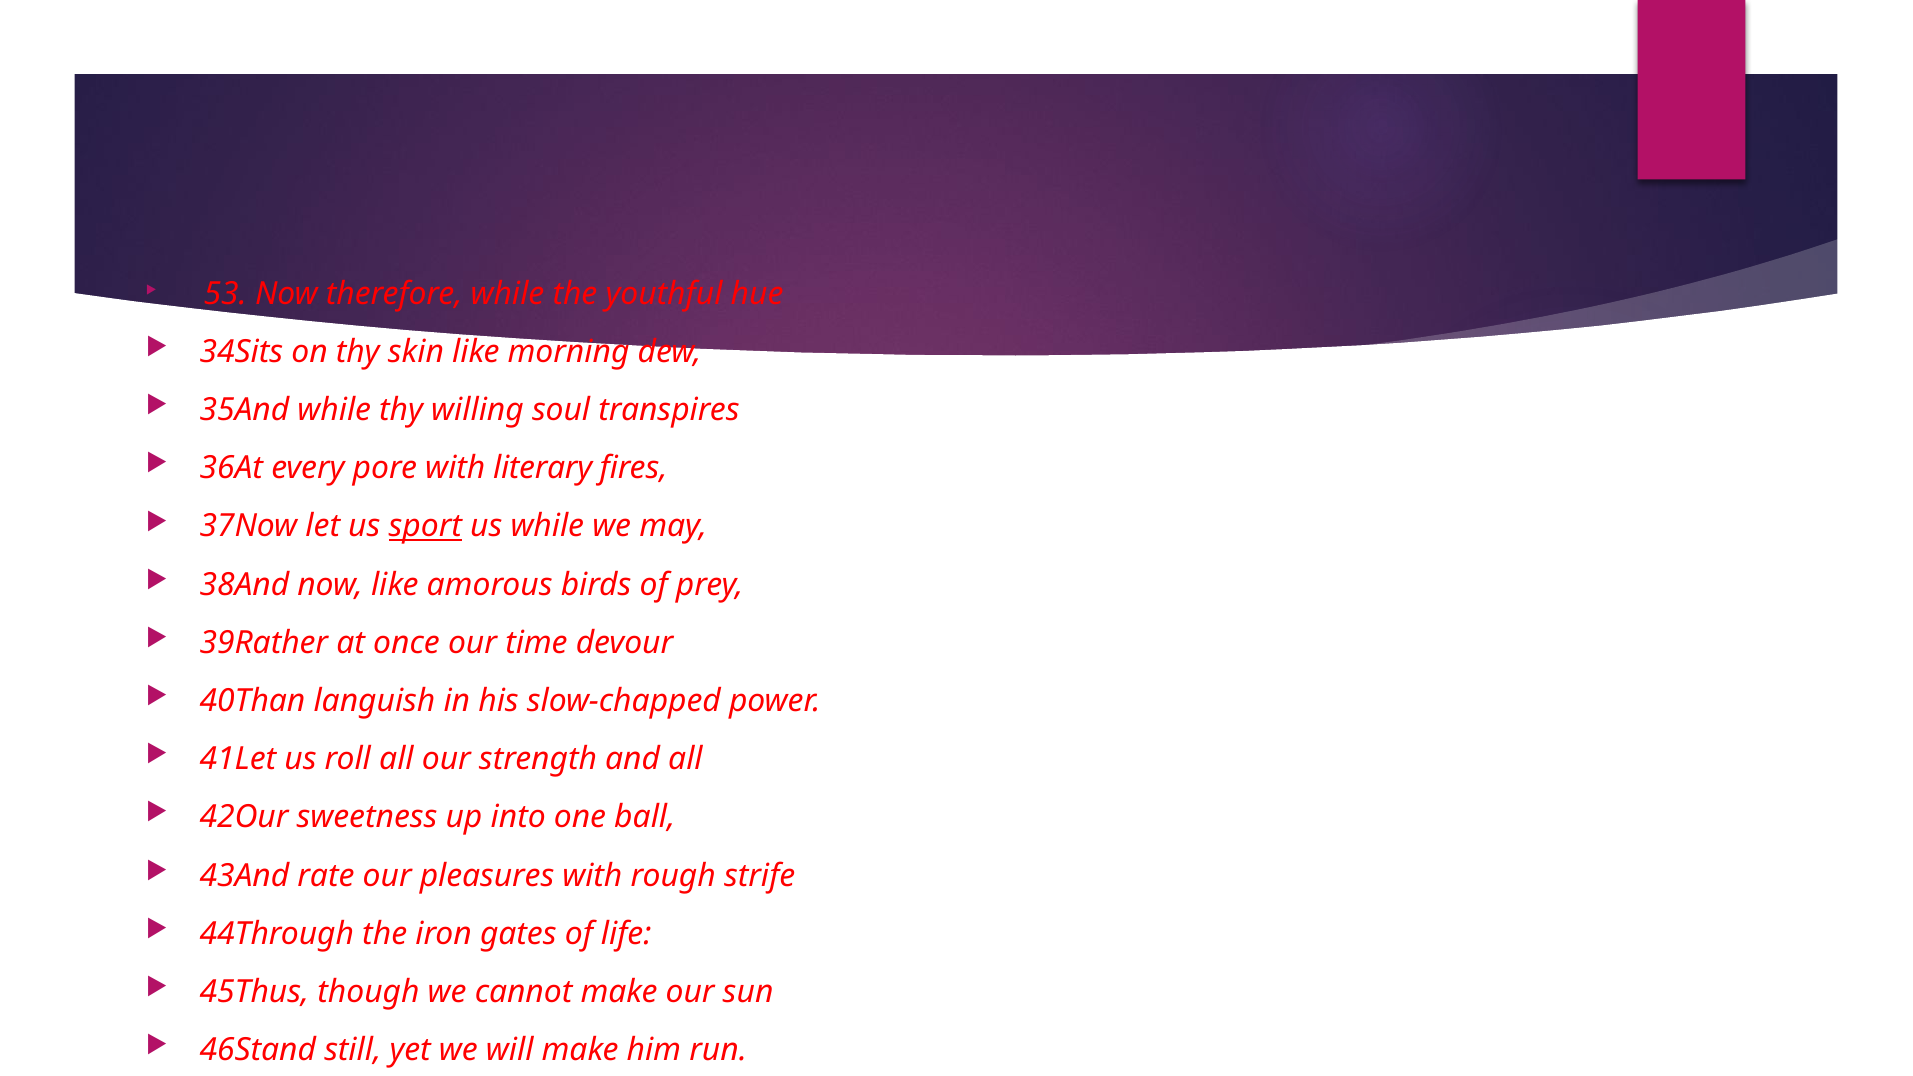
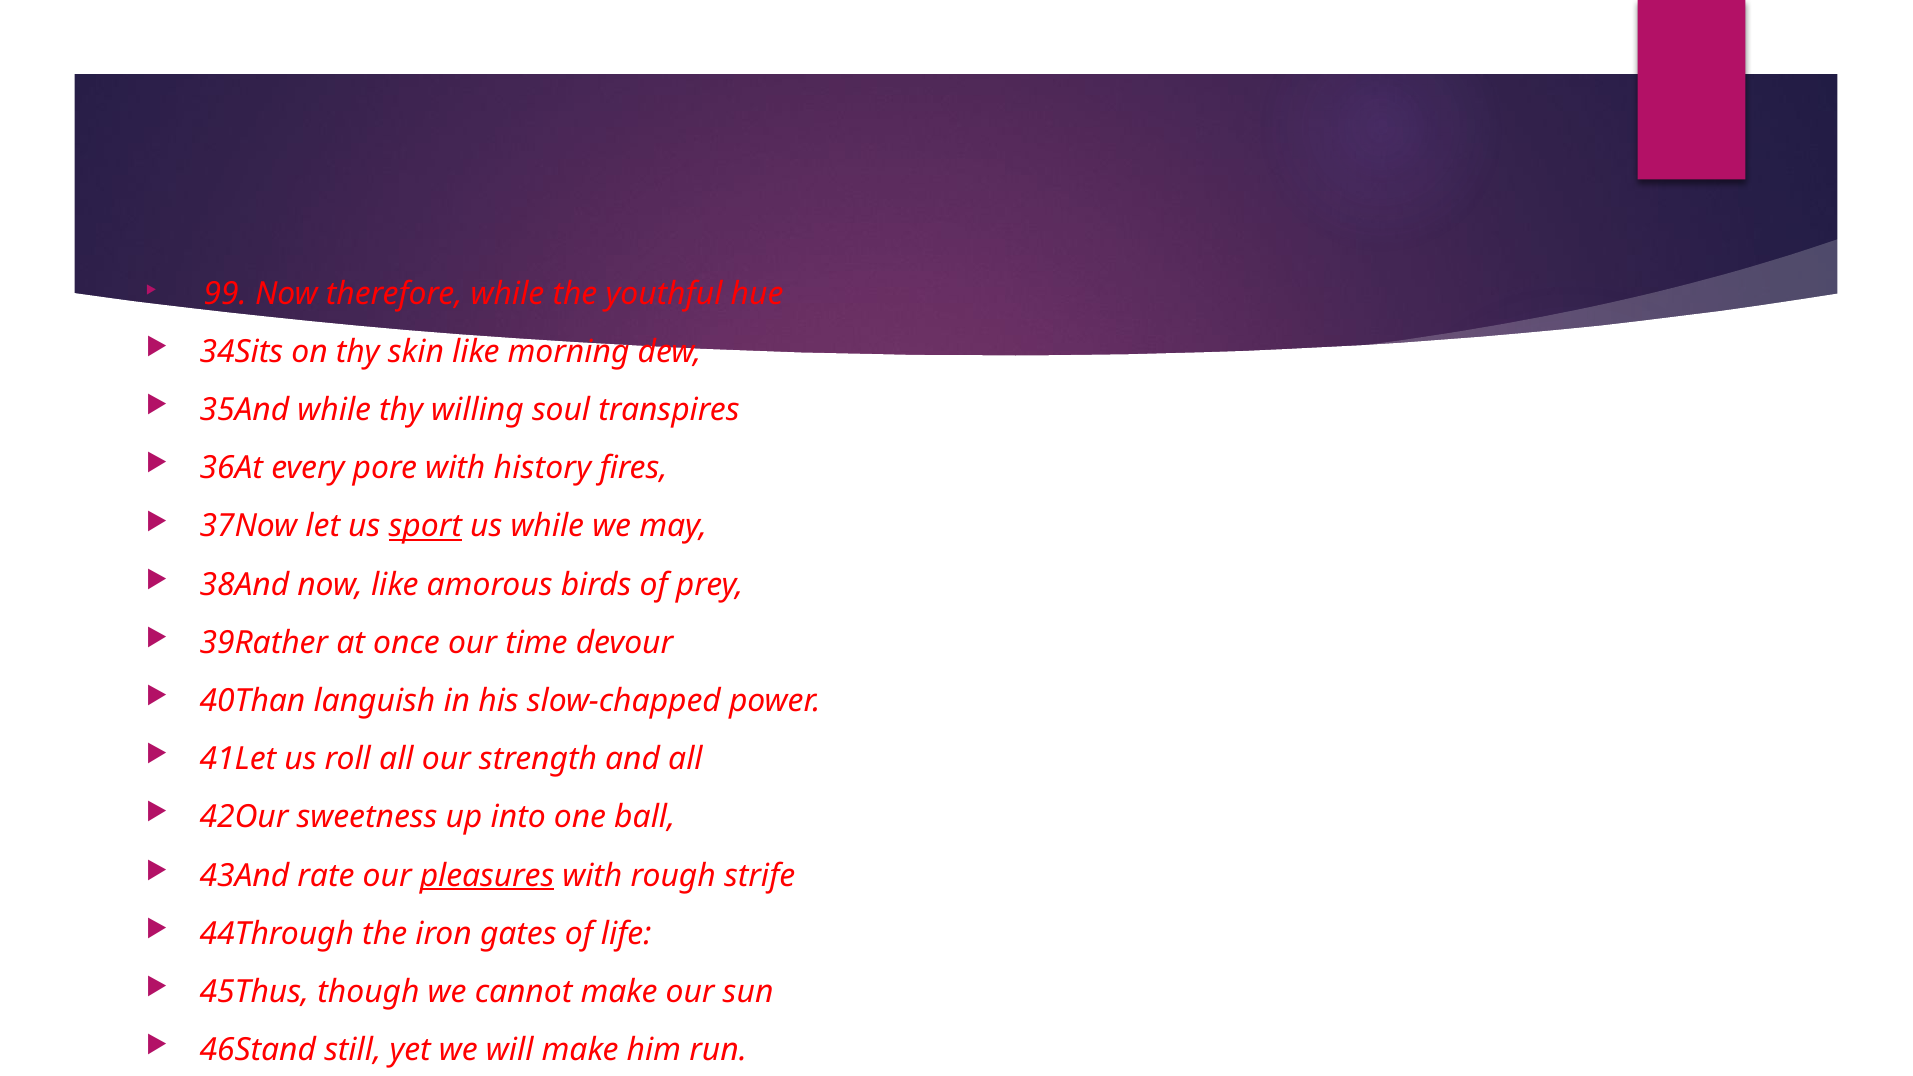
53: 53 -> 99 (225, 294)
literary: literary -> history (542, 468)
pleasures underline: none -> present (487, 876)
